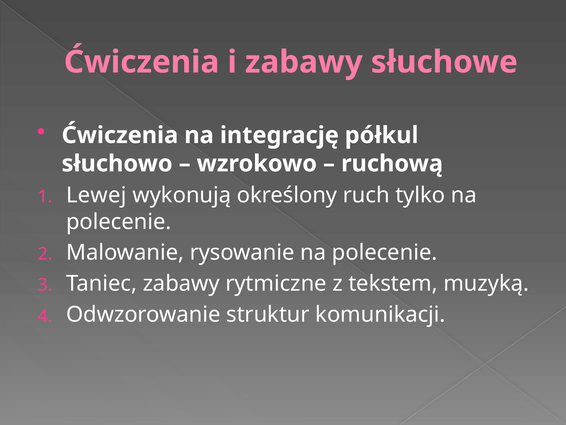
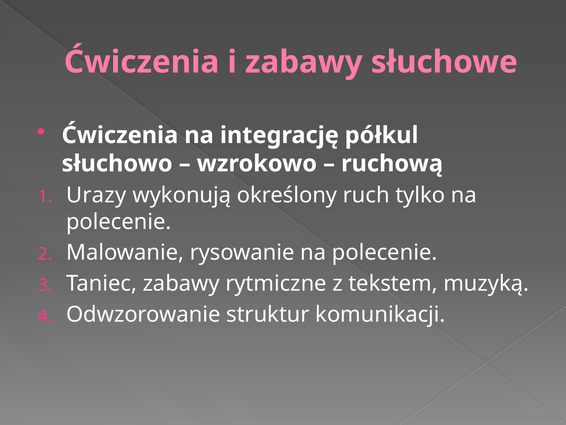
Lewej: Lewej -> Urazy (96, 195)
